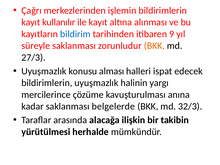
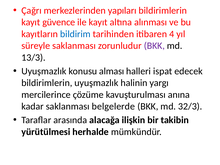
işlemin: işlemin -> yapıları (122, 10)
kullanılır: kullanılır -> güvence (59, 22)
9: 9 -> 4 (172, 34)
BKK colour: orange -> purple (154, 46)
27/3: 27/3 -> 13/3 (33, 57)
